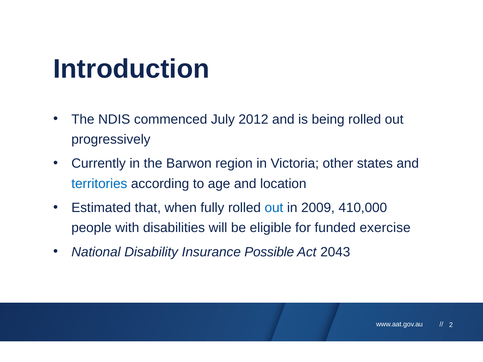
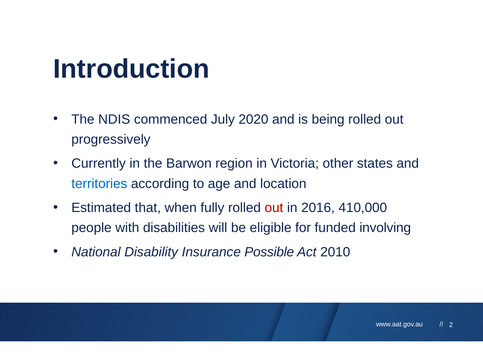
2012: 2012 -> 2020 (253, 119)
out colour: blue -> red (274, 208)
2009: 2009 -> 2016 (318, 208)
exercise: exercise -> involving (385, 228)
2043: 2043 -> 2010 (335, 252)
